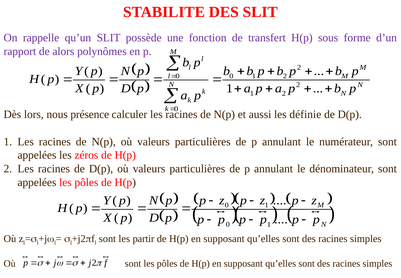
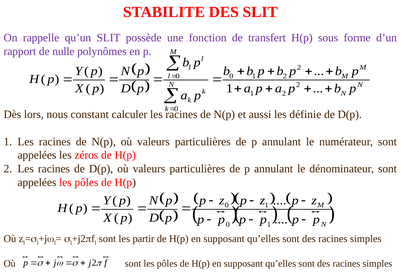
alors: alors -> nulle (63, 51)
présence: présence -> constant (90, 114)
